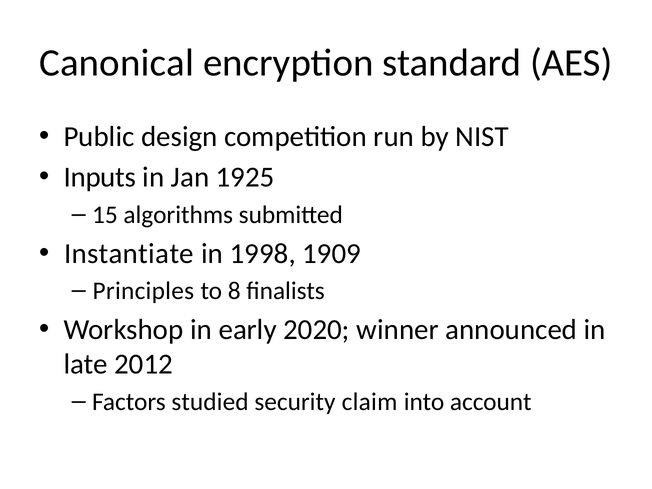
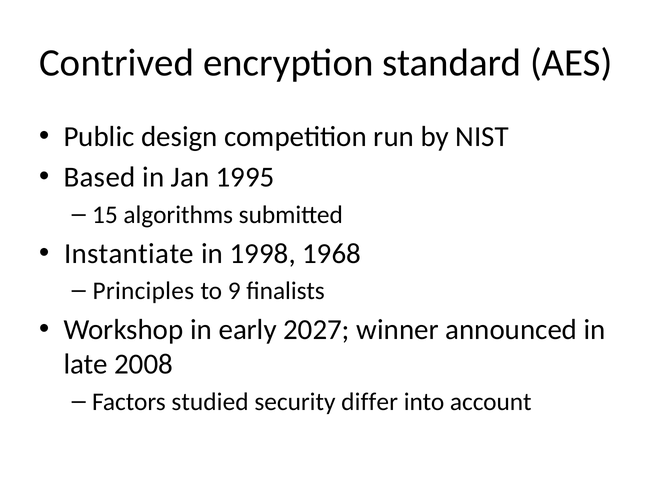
Canonical: Canonical -> Contrived (117, 63)
Inputs: Inputs -> Based (100, 177)
1925: 1925 -> 1995 (245, 177)
1909: 1909 -> 1968 (332, 253)
8: 8 -> 9 (234, 291)
2020: 2020 -> 2027 (317, 330)
2012: 2012 -> 2008 (144, 364)
claim: claim -> differ (370, 402)
